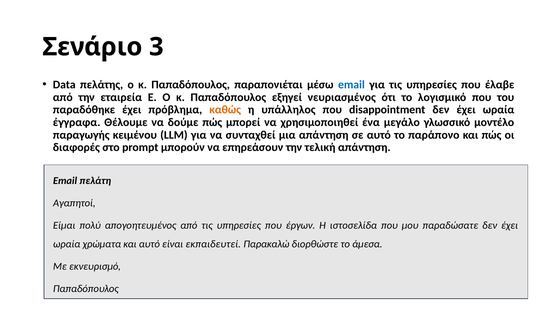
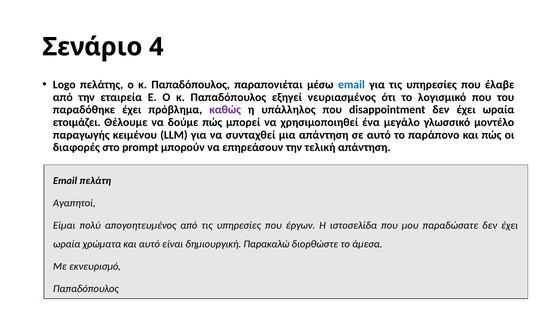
3: 3 -> 4 (156, 47)
Data: Data -> Logo (64, 84)
καθώς colour: orange -> purple (225, 110)
έγγραφα: έγγραφα -> ετοιμάζει (77, 122)
εκπαιδευτεί: εκπαιδευτεί -> δημιουργική (213, 244)
